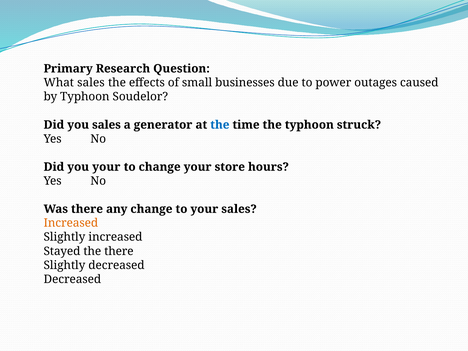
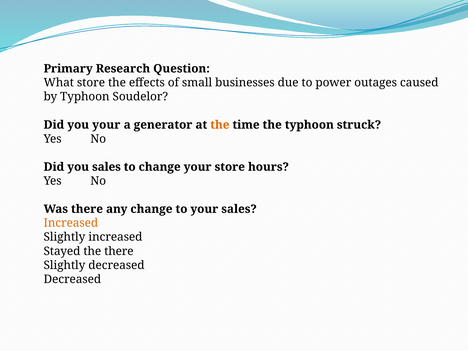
What sales: sales -> store (91, 83)
you sales: sales -> your (106, 125)
the colour: blue -> orange (220, 125)
you your: your -> sales (106, 167)
